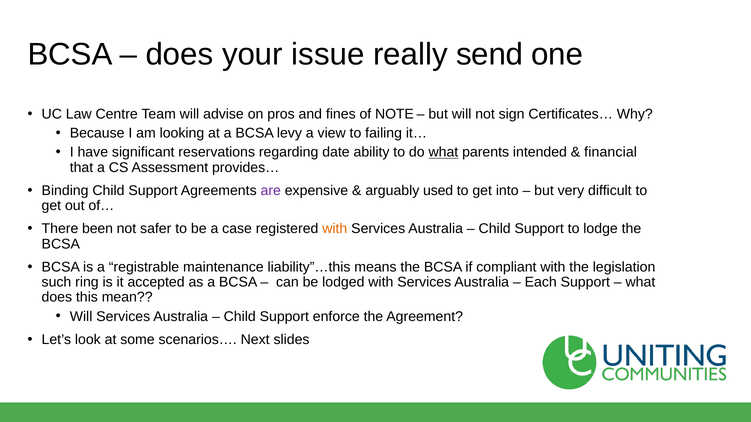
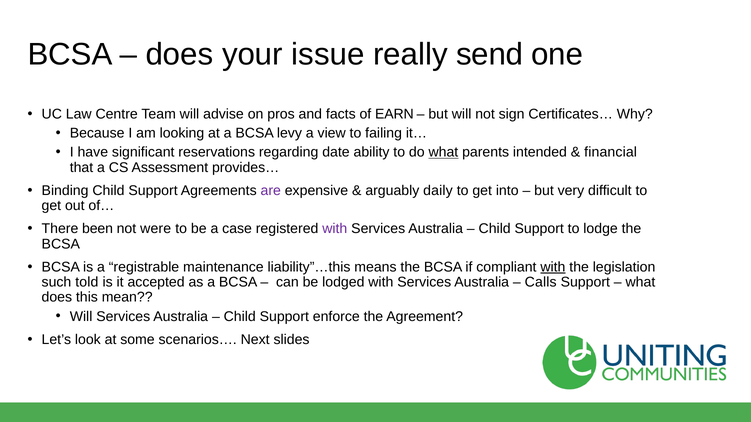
fines: fines -> facts (341, 114)
NOTE: NOTE -> EARN (394, 114)
used: used -> daily (438, 191)
safer: safer -> were (156, 229)
with colour: orange -> purple (335, 229)
with underline: none -> present (553, 267)
ring: ring -> told (87, 282)
Each: Each -> Calls (541, 282)
